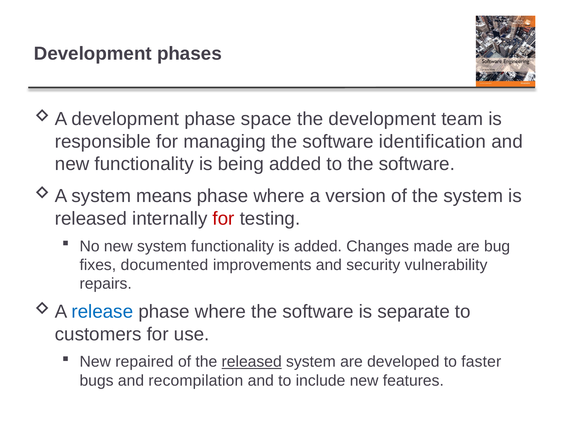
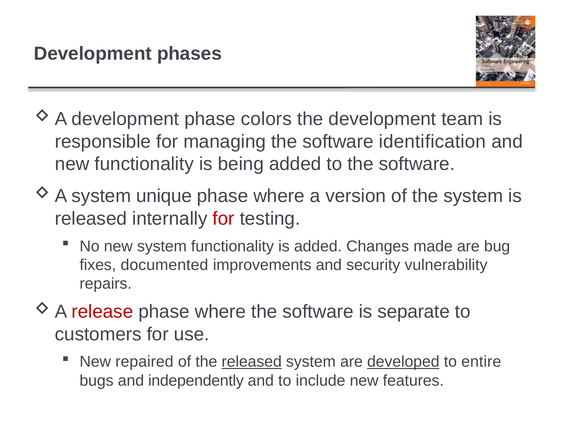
space: space -> colors (266, 119)
means: means -> unique (164, 196)
release colour: blue -> red (102, 312)
developed underline: none -> present (403, 362)
faster: faster -> entire (481, 362)
recompilation: recompilation -> independently (196, 381)
